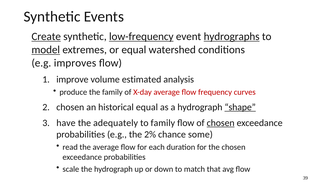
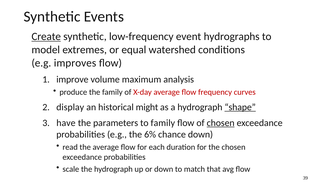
low-frequency underline: present -> none (141, 37)
hydrographs underline: present -> none (232, 37)
model underline: present -> none (46, 50)
estimated: estimated -> maximum (142, 80)
chosen: chosen -> display (70, 107)
historical equal: equal -> might (147, 107)
adequately: adequately -> parameters (116, 123)
2%: 2% -> 6% (150, 135)
chance some: some -> down (200, 135)
